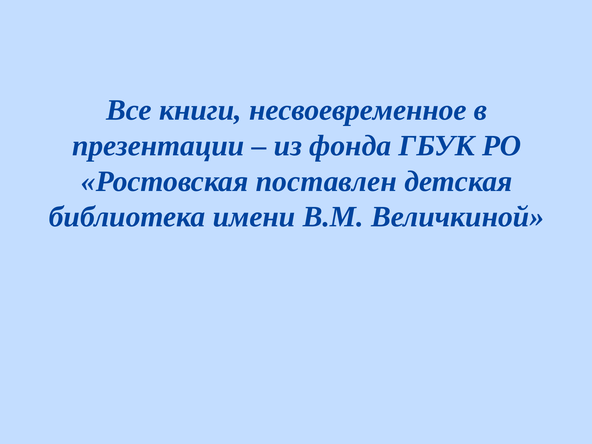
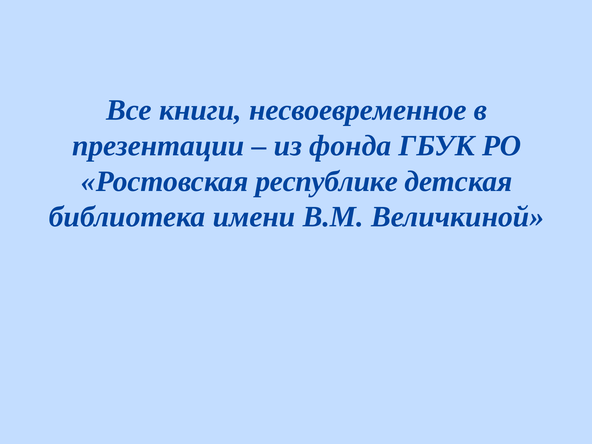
поставлен: поставлен -> республике (327, 181)
